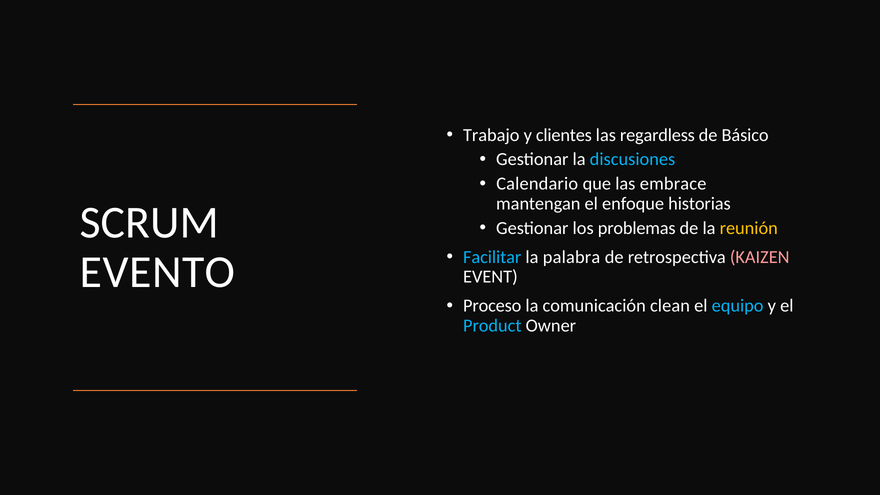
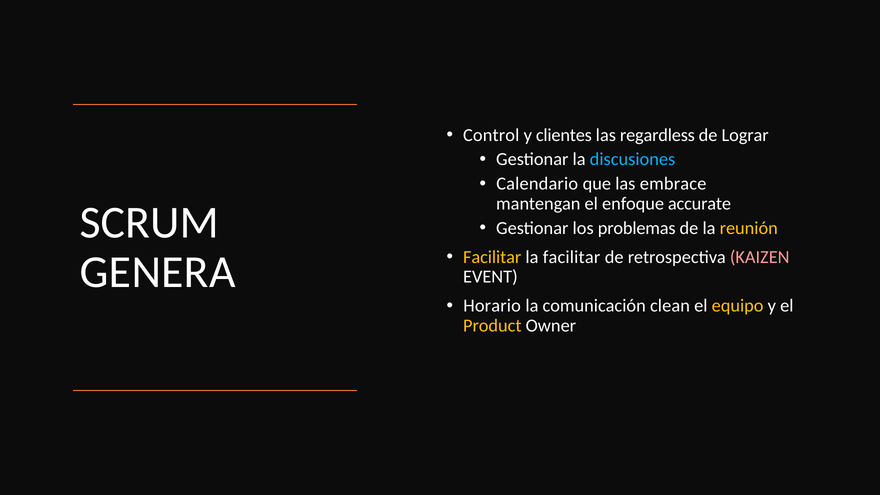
Trabajo: Trabajo -> Control (491, 135)
Básico: Básico -> Lograr (745, 135)
historias: historias -> accurate (700, 204)
Facilitar colour: light blue -> yellow (492, 257)
la palabra: palabra -> facilitar (572, 257)
EVENTO: EVENTO -> GENERA (158, 272)
Proceso: Proceso -> Horario (492, 306)
equipo colour: light blue -> yellow (738, 306)
Product colour: light blue -> yellow (492, 326)
